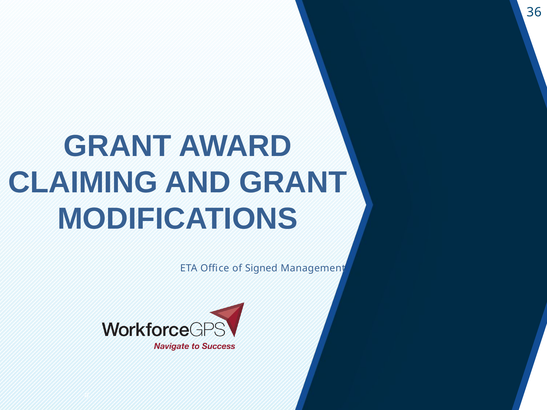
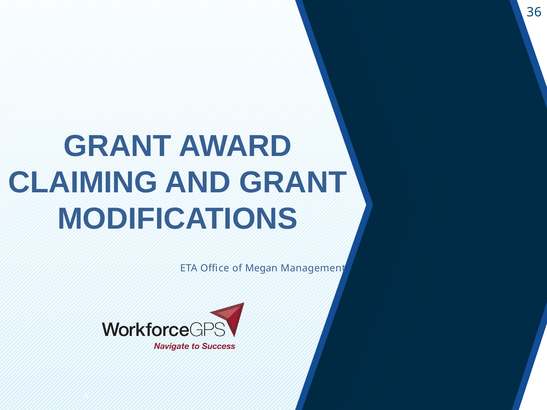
Signed: Signed -> Megan (261, 269)
